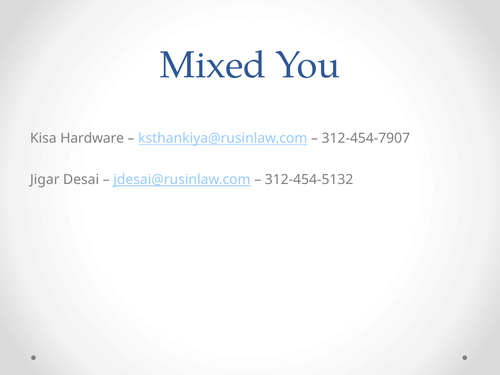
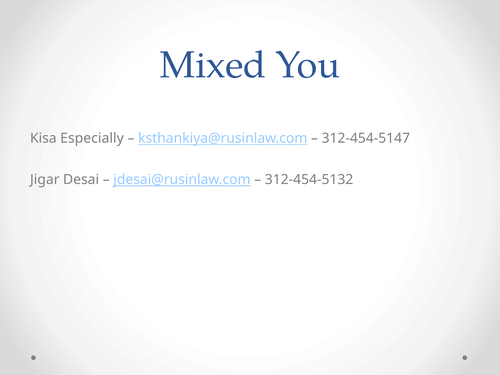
Hardware: Hardware -> Especially (92, 138)
312-454-7907: 312-454-7907 -> 312-454-5147 (366, 138)
